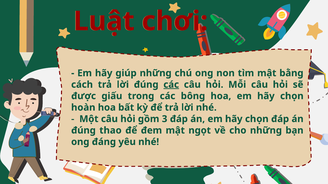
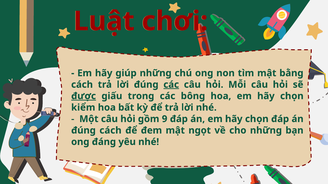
được underline: none -> present (84, 96)
hoàn: hoàn -> kiểm (83, 108)
3: 3 -> 9 (165, 119)
đúng thao: thao -> cách (110, 131)
